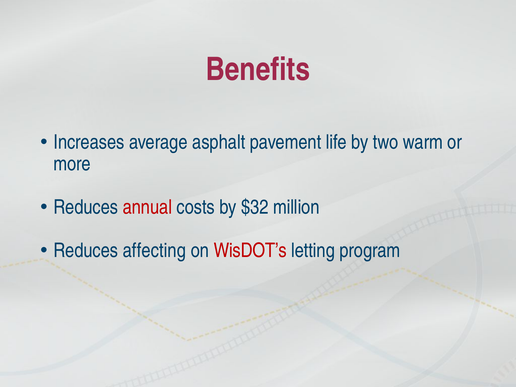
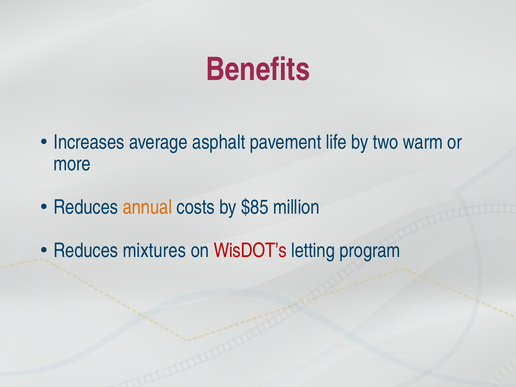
annual colour: red -> orange (147, 207)
$32: $32 -> $85 (255, 207)
affecting: affecting -> mixtures (154, 251)
